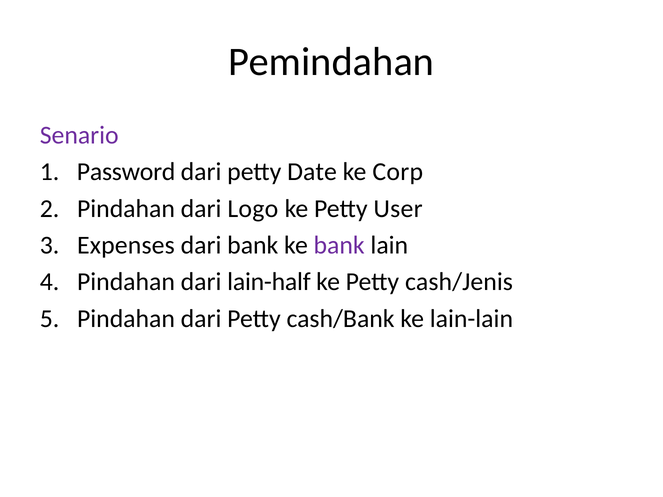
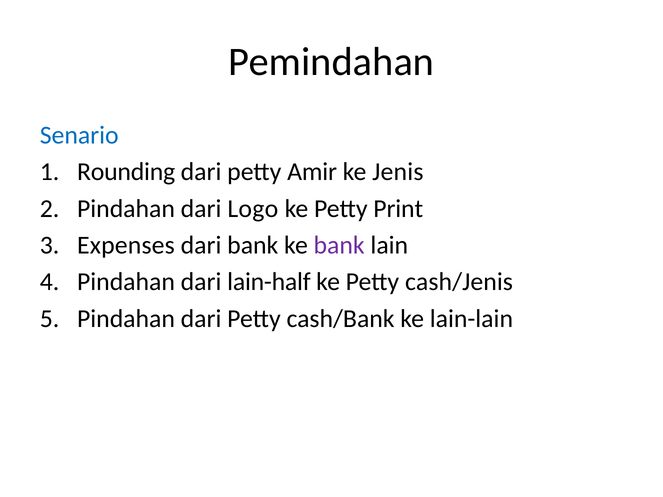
Senario colour: purple -> blue (79, 135)
Password: Password -> Rounding (126, 172)
Date: Date -> Amir (312, 172)
Corp: Corp -> Jenis (398, 172)
User: User -> Print (398, 209)
